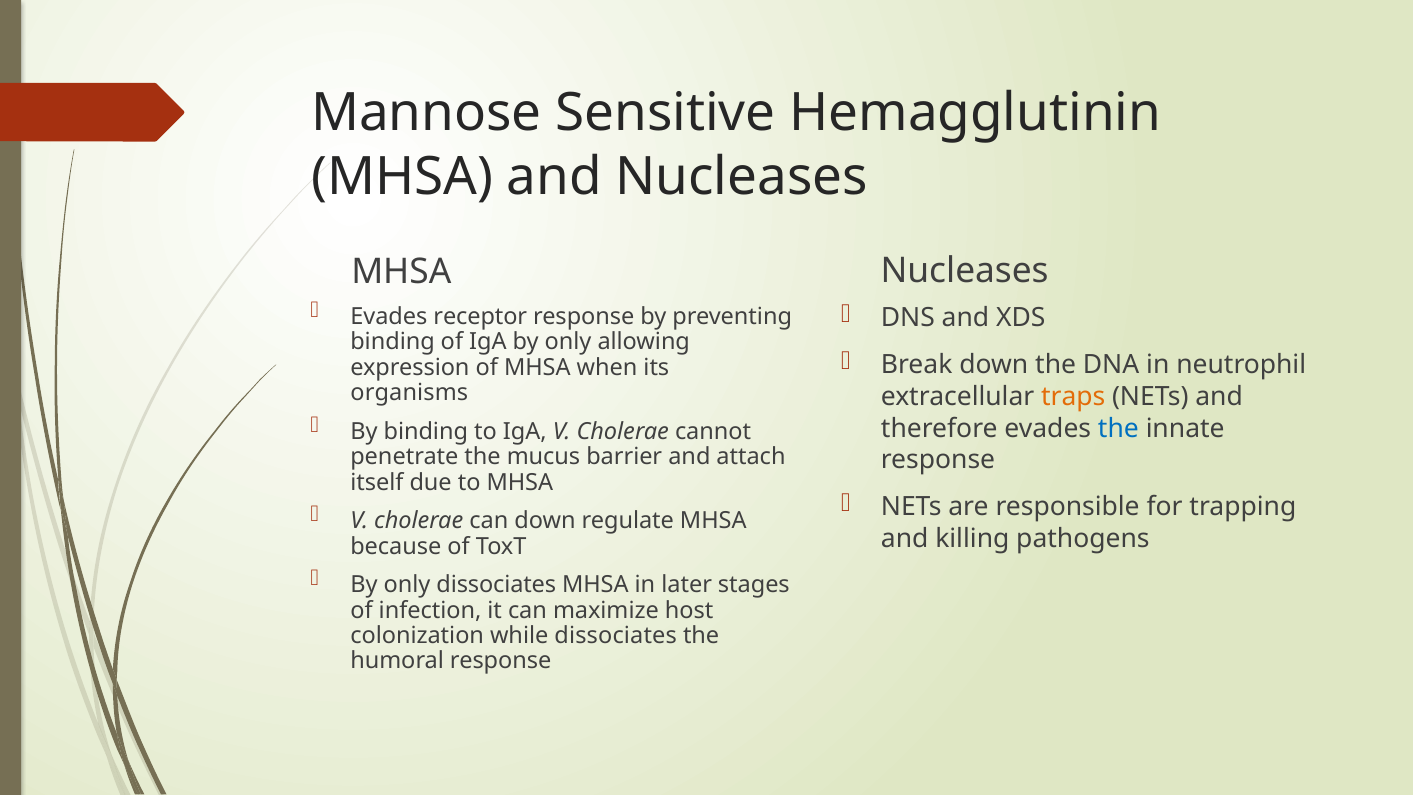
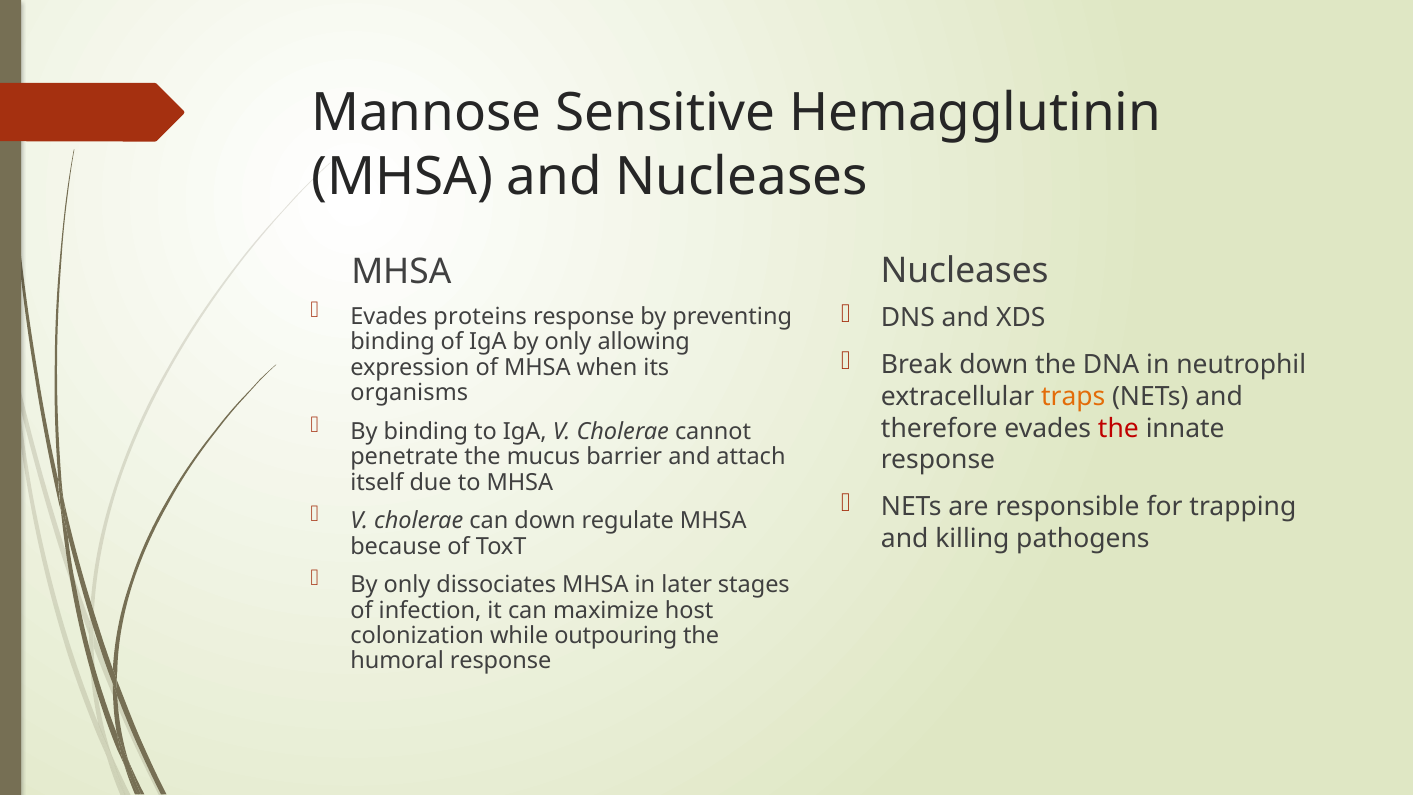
receptor: receptor -> proteins (480, 316)
the colour: blue -> red (1118, 428)
while dissociates: dissociates -> outpouring (616, 636)
